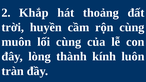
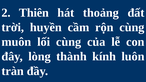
Khắp: Khắp -> Thiên (34, 13)
